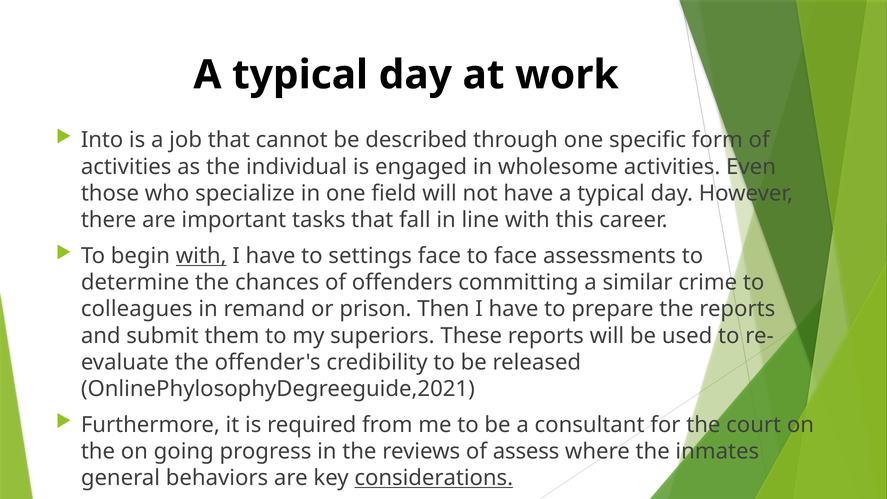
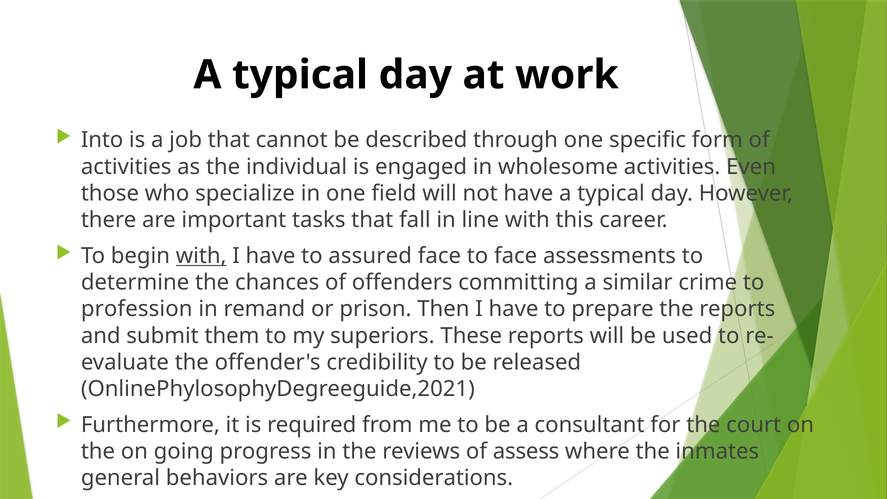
settings: settings -> assured (370, 256)
colleagues: colleagues -> profession (137, 309)
considerations underline: present -> none (434, 478)
